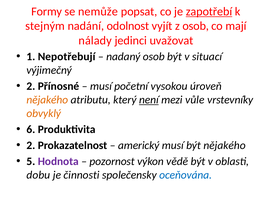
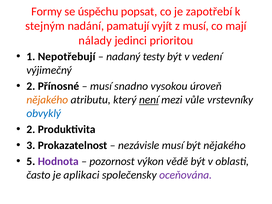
nemůže: nemůže -> úspěchu (98, 11)
zapotřebí underline: present -> none (209, 11)
odolnost: odolnost -> pamatují (128, 26)
z osob: osob -> musí (196, 26)
uvažovat: uvažovat -> prioritou (171, 41)
nadaný osob: osob -> testy (154, 57)
situací: situací -> vedení (207, 57)
početní: početní -> snadno (131, 86)
obvyklý colour: orange -> blue (44, 113)
6: 6 -> 2 (31, 129)
2: 2 -> 3 (31, 145)
americký: americký -> nezávisle (139, 145)
dobu: dobu -> často (39, 175)
činnosti: činnosti -> aplikaci (82, 175)
oceňována colour: blue -> purple (186, 175)
